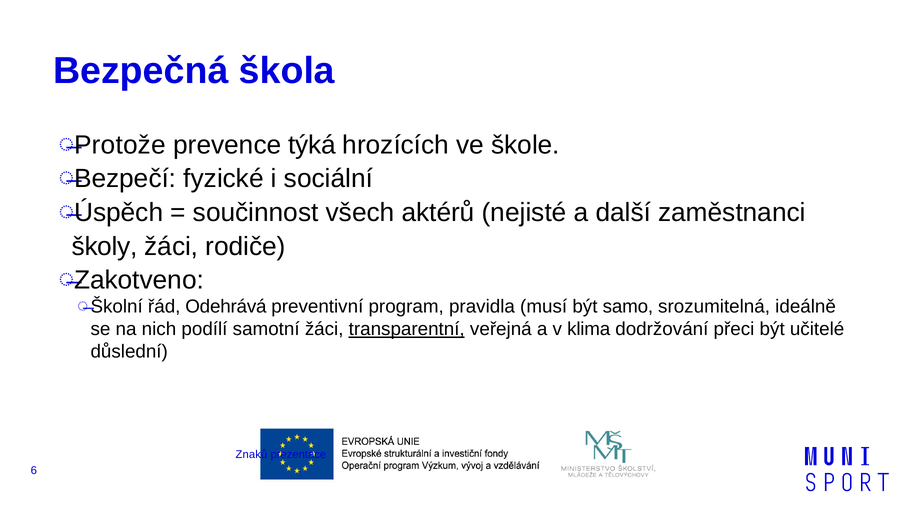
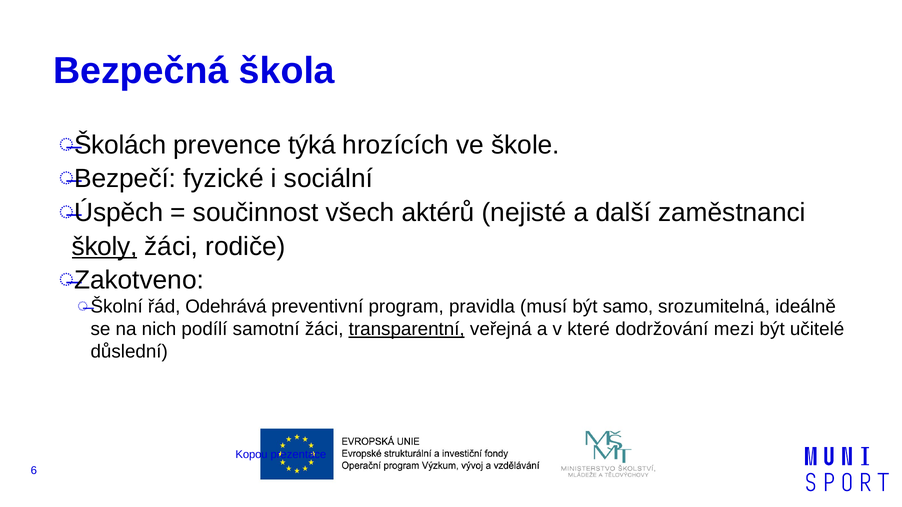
Protože: Protože -> Školách (120, 145)
školy underline: none -> present (105, 247)
klima: klima -> které (589, 329)
přeci: přeci -> mezi (734, 329)
Znaků: Znaků -> Kopou (252, 455)
